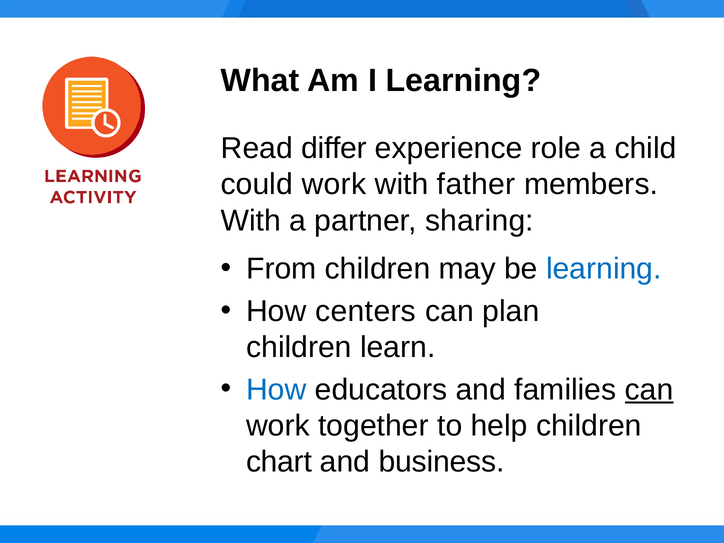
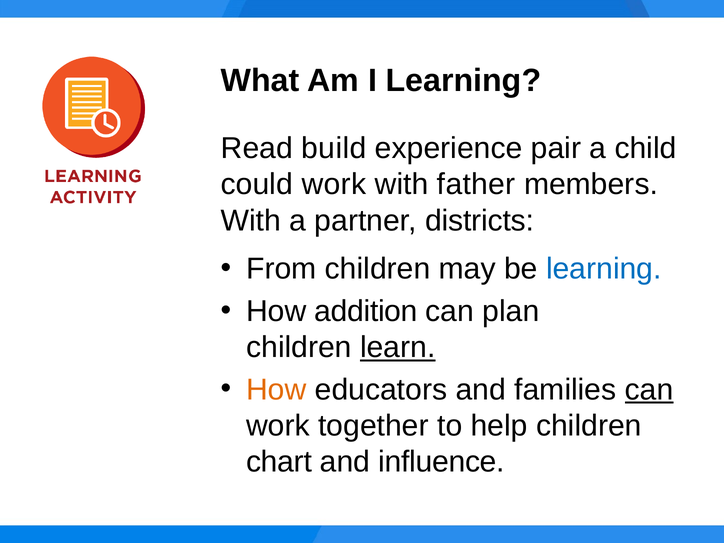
differ: differ -> build (334, 148)
role: role -> pair (556, 148)
sharing: sharing -> districts (480, 221)
centers: centers -> addition (366, 311)
learn underline: none -> present (398, 347)
How colour: blue -> orange (276, 390)
business: business -> influence (442, 462)
